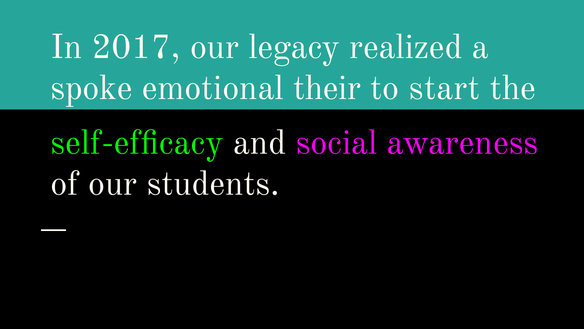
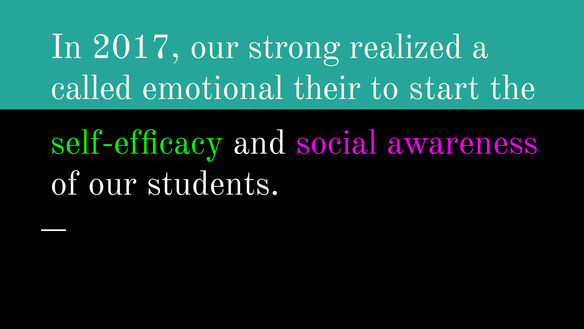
legacy: legacy -> strong (294, 47)
spoke: spoke -> called (92, 88)
